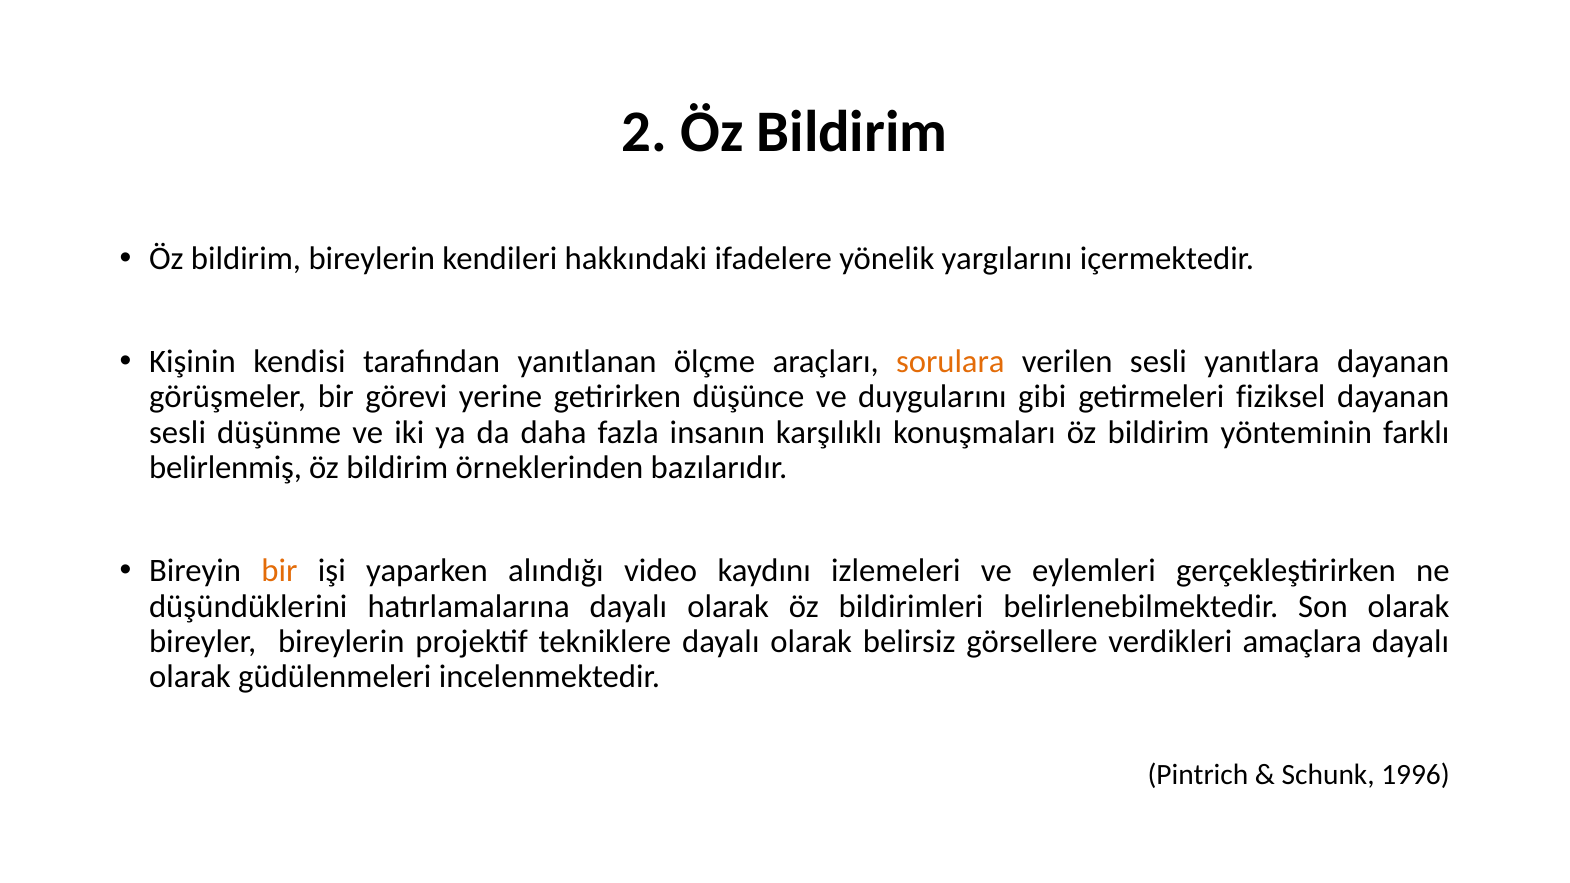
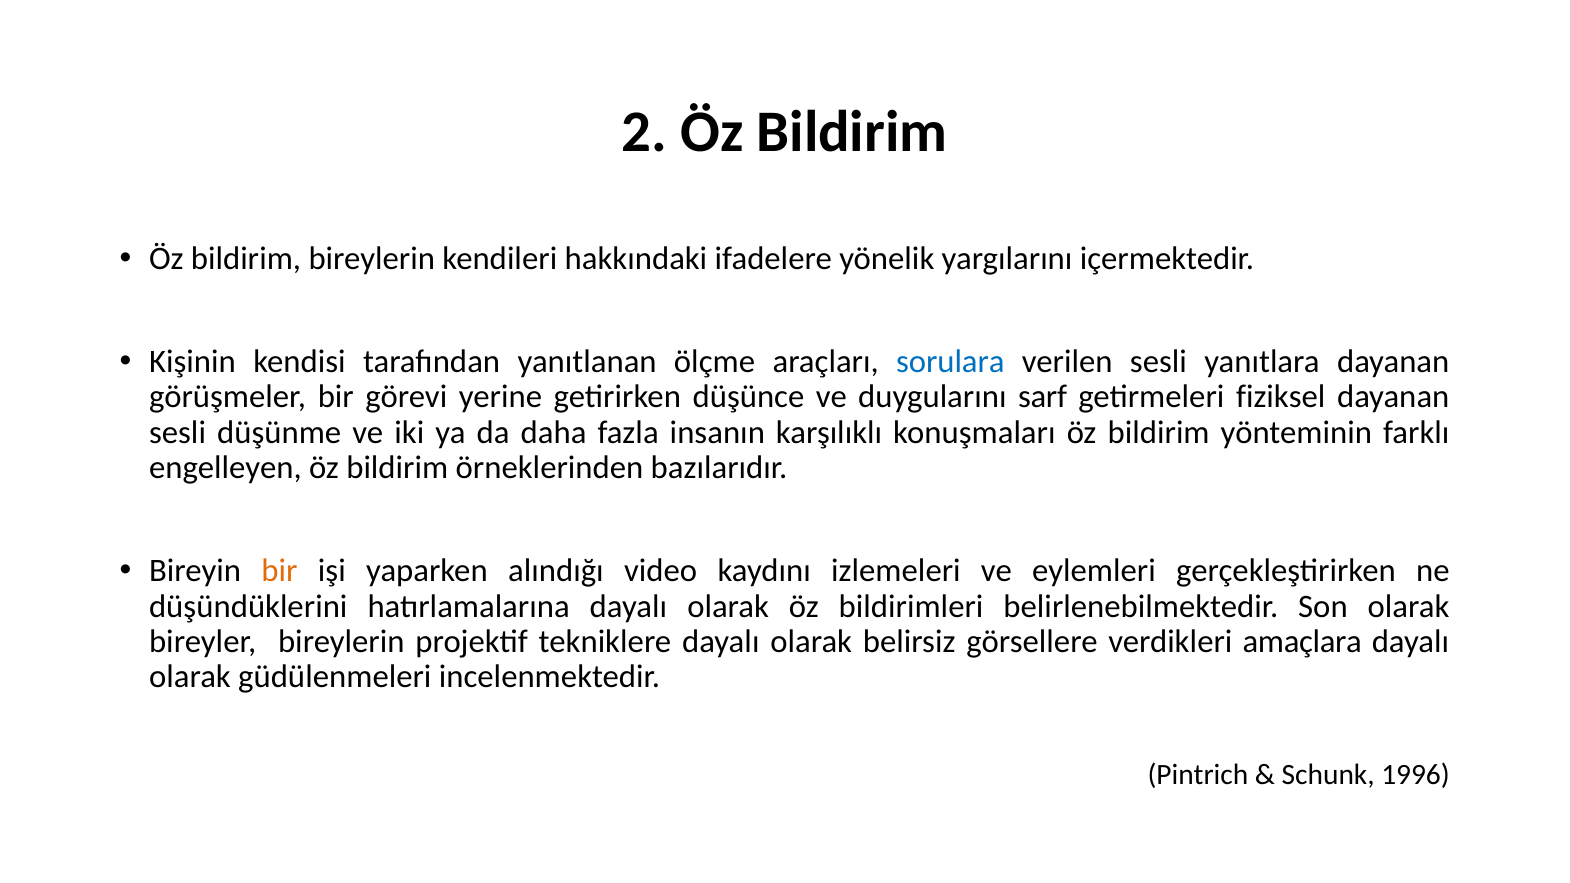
sorulara colour: orange -> blue (950, 362)
gibi: gibi -> sarf (1043, 397)
belirlenmiş: belirlenmiş -> engelleyen (225, 468)
